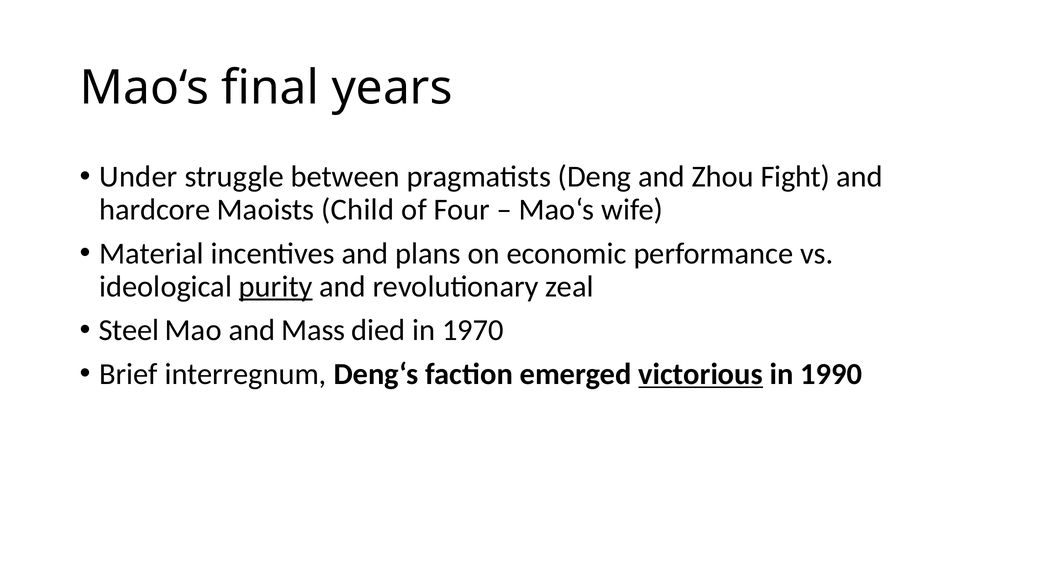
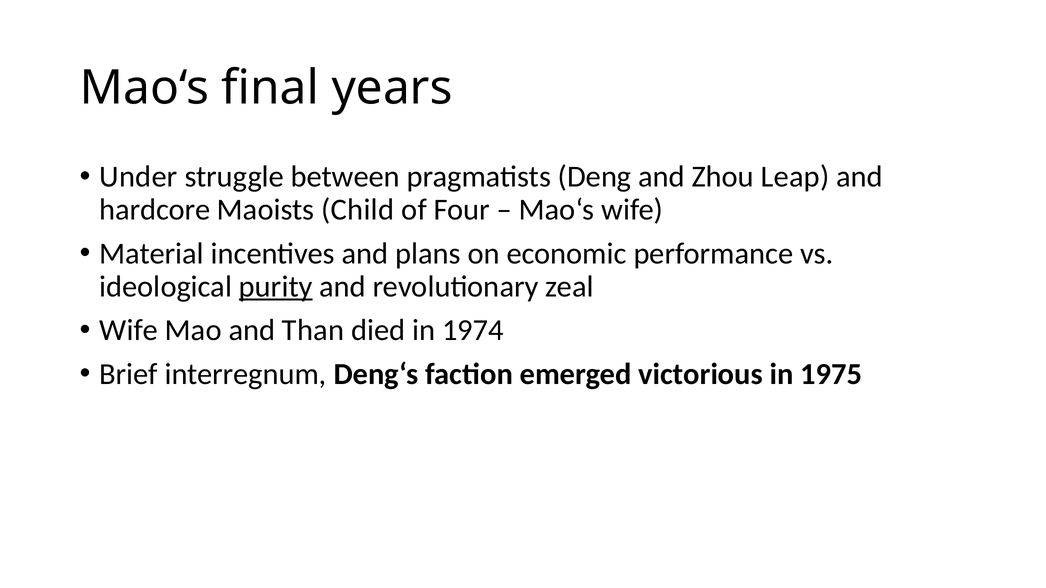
Fight: Fight -> Leap (795, 177)
Steel: Steel -> Wife (129, 330)
Mass: Mass -> Than (313, 330)
1970: 1970 -> 1974 (473, 330)
victorious underline: present -> none (701, 374)
1990: 1990 -> 1975 (831, 374)
